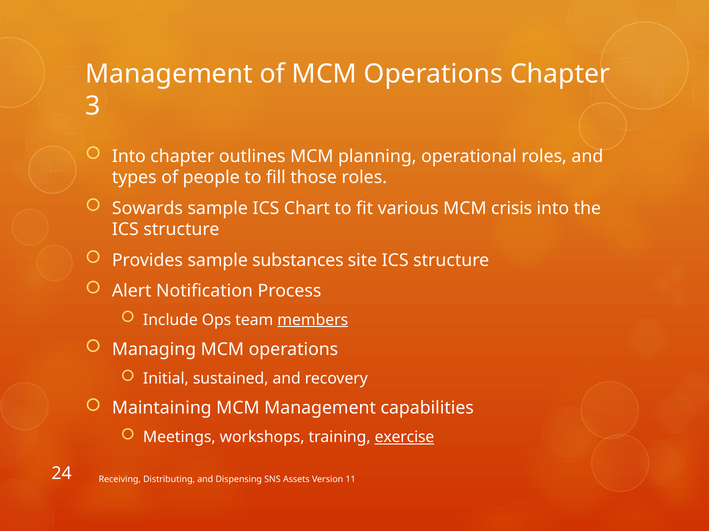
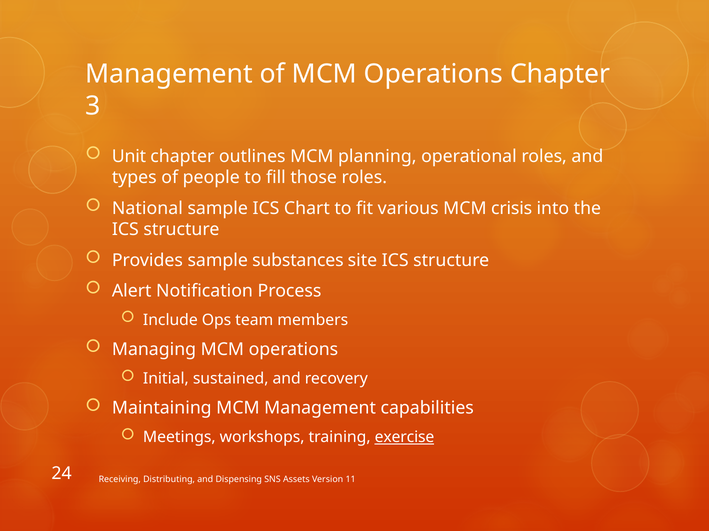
Into: Into -> Unit (129, 157)
Sowards: Sowards -> National (147, 209)
members underline: present -> none (313, 320)
